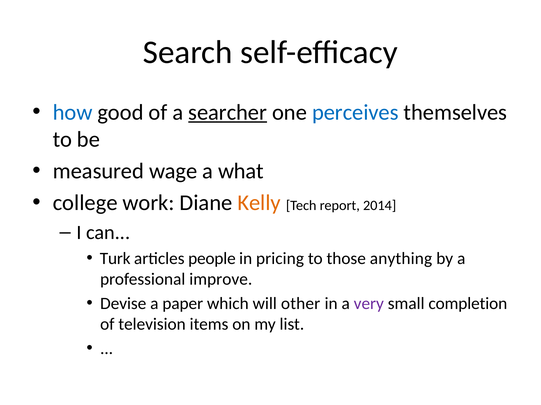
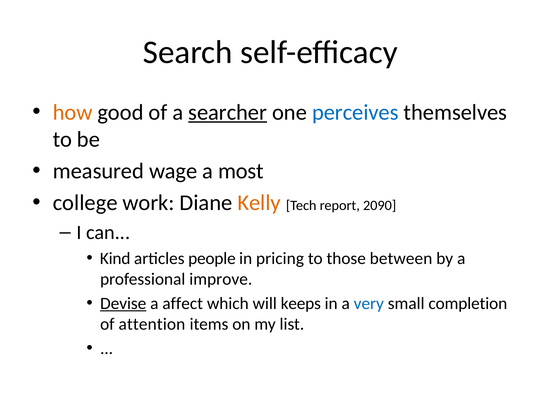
how colour: blue -> orange (73, 112)
what: what -> most (241, 171)
2014: 2014 -> 2090 (380, 206)
Turk: Turk -> Kind (115, 259)
anything: anything -> between (401, 259)
Devise underline: none -> present (123, 304)
paper: paper -> affect (183, 304)
other: other -> keeps (301, 304)
very colour: purple -> blue (369, 304)
television: television -> attention (152, 325)
